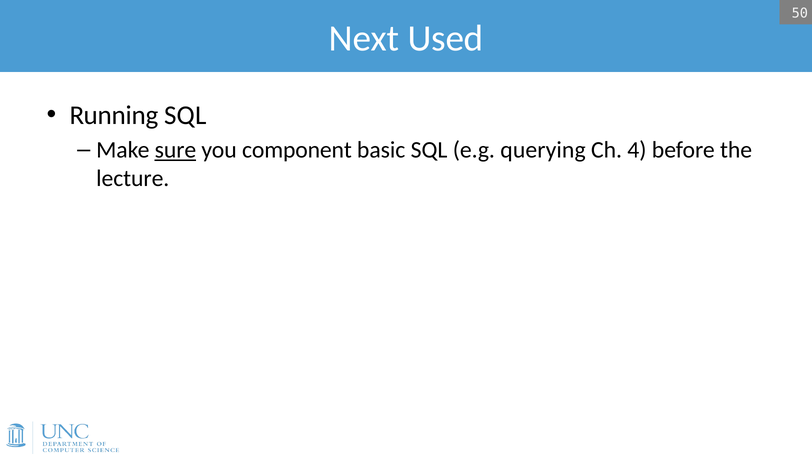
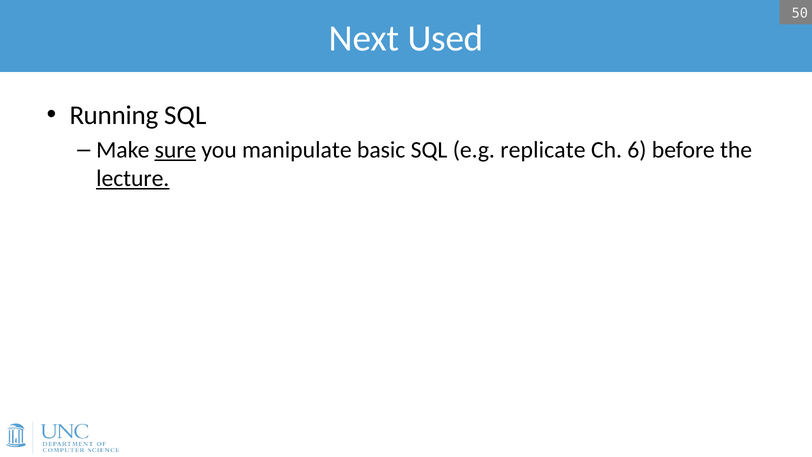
component: component -> manipulate (297, 150)
querying: querying -> replicate (543, 150)
4: 4 -> 6 (637, 150)
lecture underline: none -> present (133, 178)
